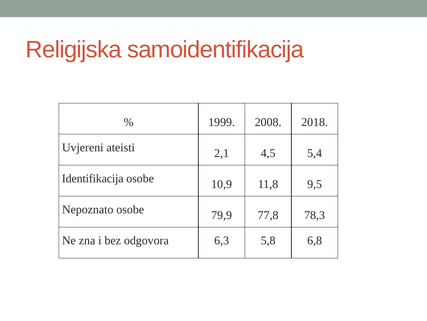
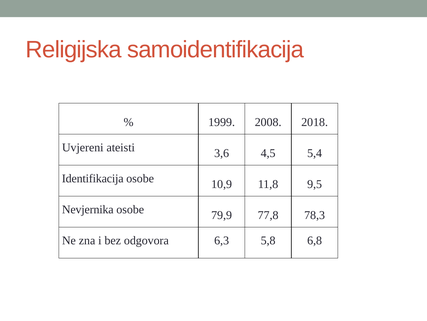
2,1: 2,1 -> 3,6 (222, 153)
Nepoznato: Nepoznato -> Nevjernika (88, 209)
